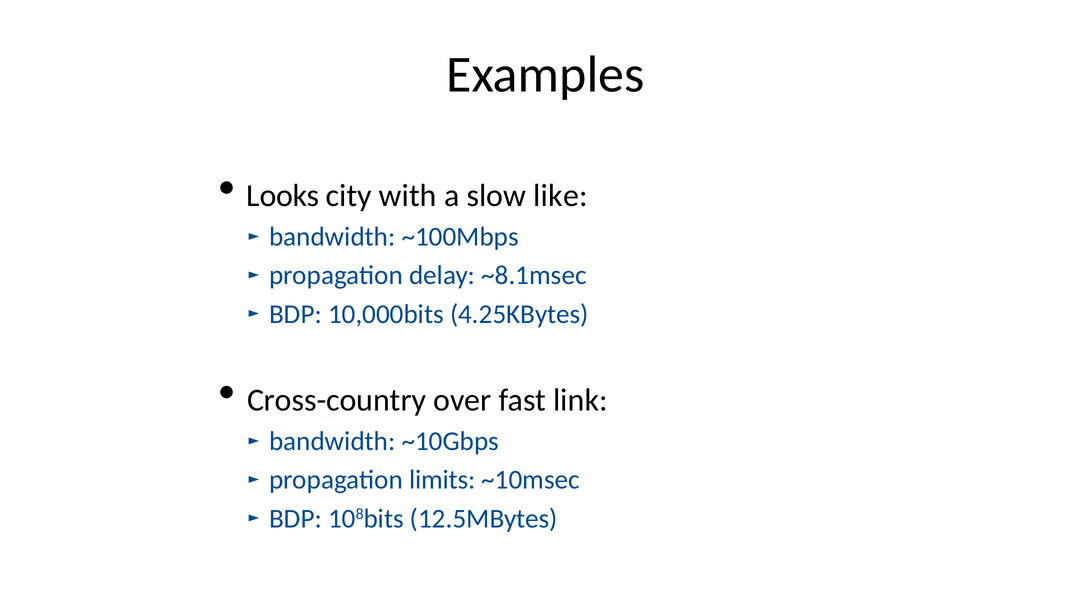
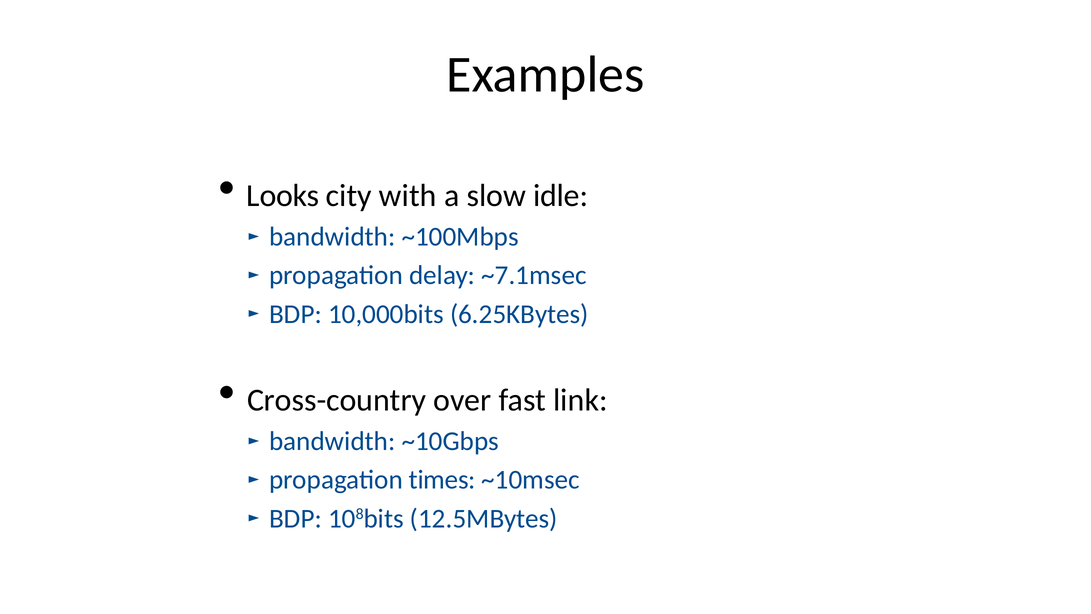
like: like -> idle (561, 196)
~8.1msec: ~8.1msec -> ~7.1msec (534, 275)
4.25KBytes: 4.25KBytes -> 6.25KBytes (519, 314)
limits: limits -> times (442, 480)
